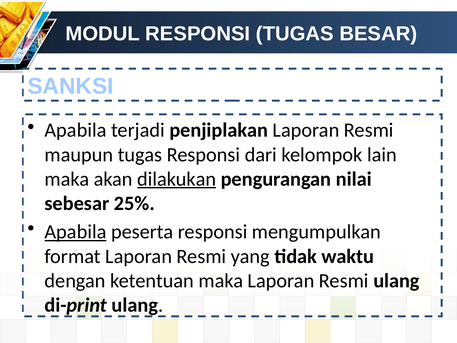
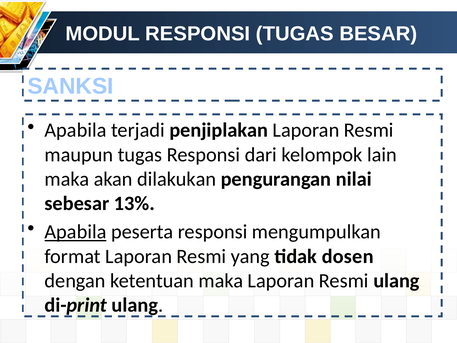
dilakukan underline: present -> none (177, 179)
25%: 25% -> 13% (134, 203)
waktu: waktu -> dosen (348, 256)
